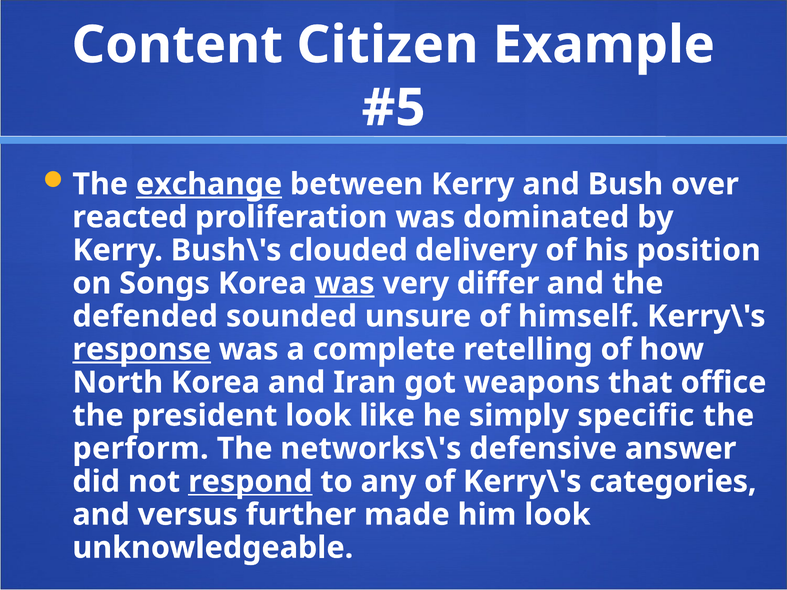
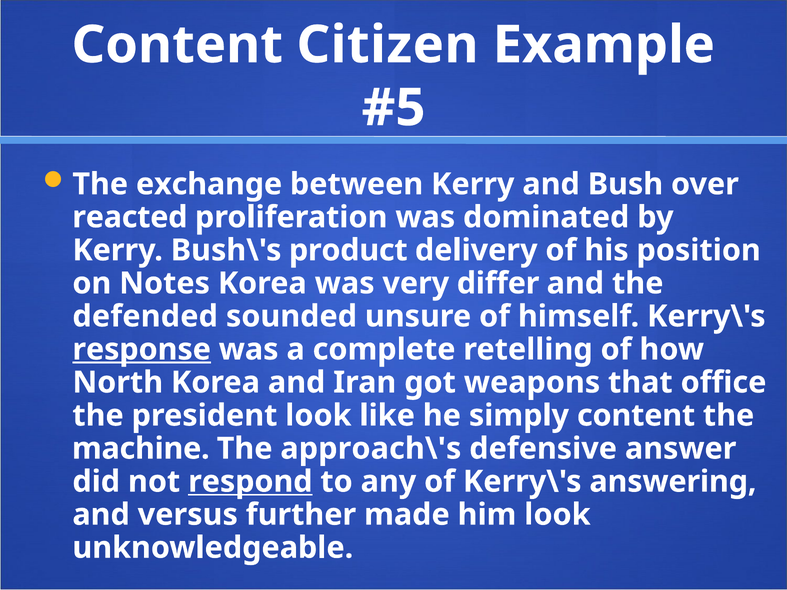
exchange underline: present -> none (209, 184)
clouded: clouded -> product (348, 250)
Songs: Songs -> Notes (165, 283)
was underline: present -> none (345, 283)
simply specific: specific -> content (636, 416)
perform: perform -> machine (141, 449)
networks\'s: networks\'s -> approach\'s (371, 449)
categories: categories -> answering (673, 482)
